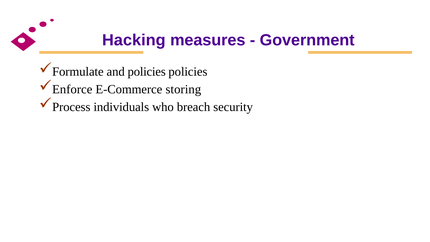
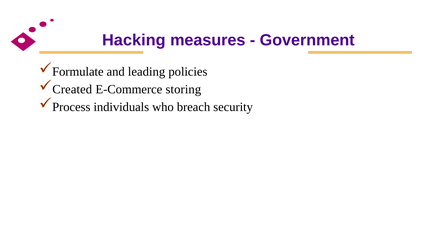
and policies: policies -> leading (147, 72)
Enforce: Enforce -> Created (72, 89)
